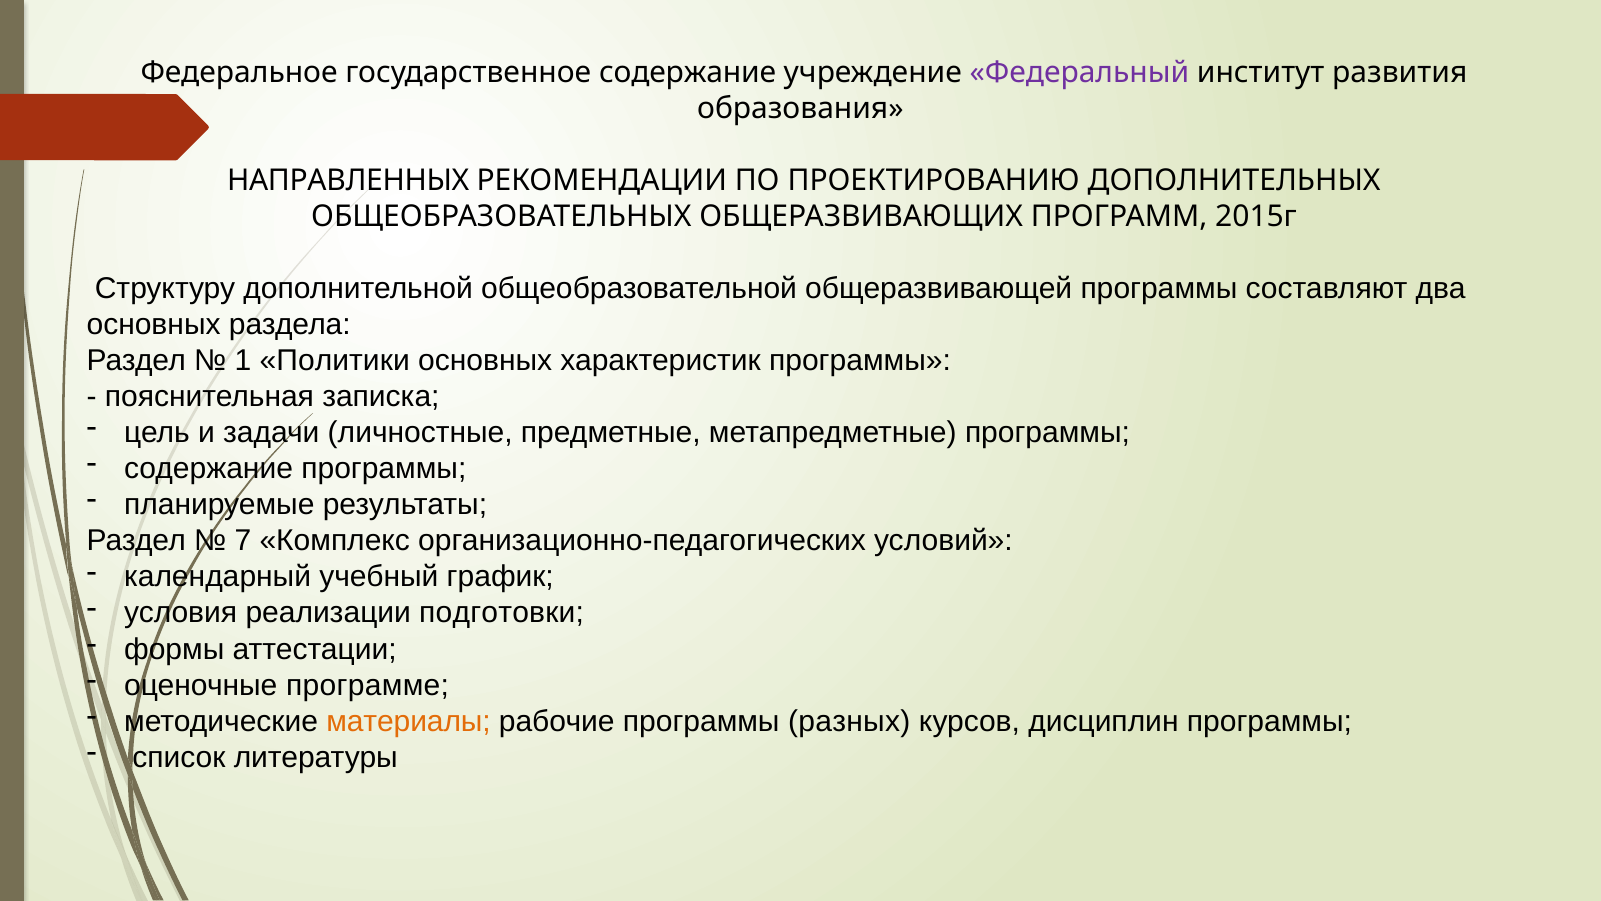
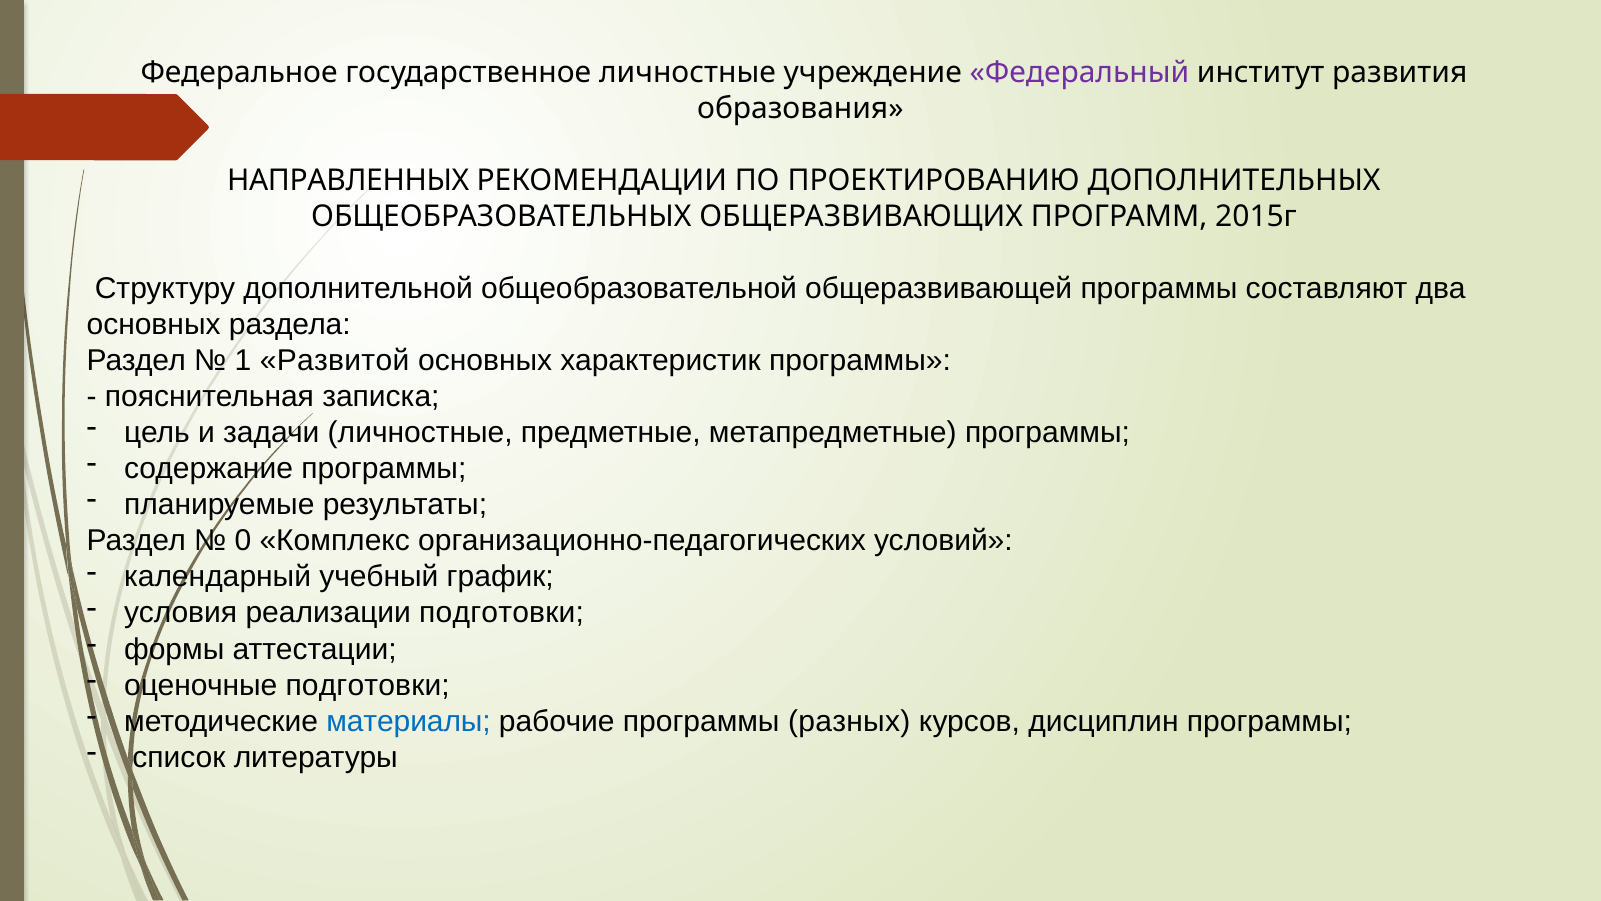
государственное содержание: содержание -> личностные (687, 72)
Политики: Политики -> Развитой (335, 361)
7: 7 -> 0 (243, 541)
оценочные программе: программе -> подготовки (368, 685)
материалы colour: orange -> blue (409, 721)
